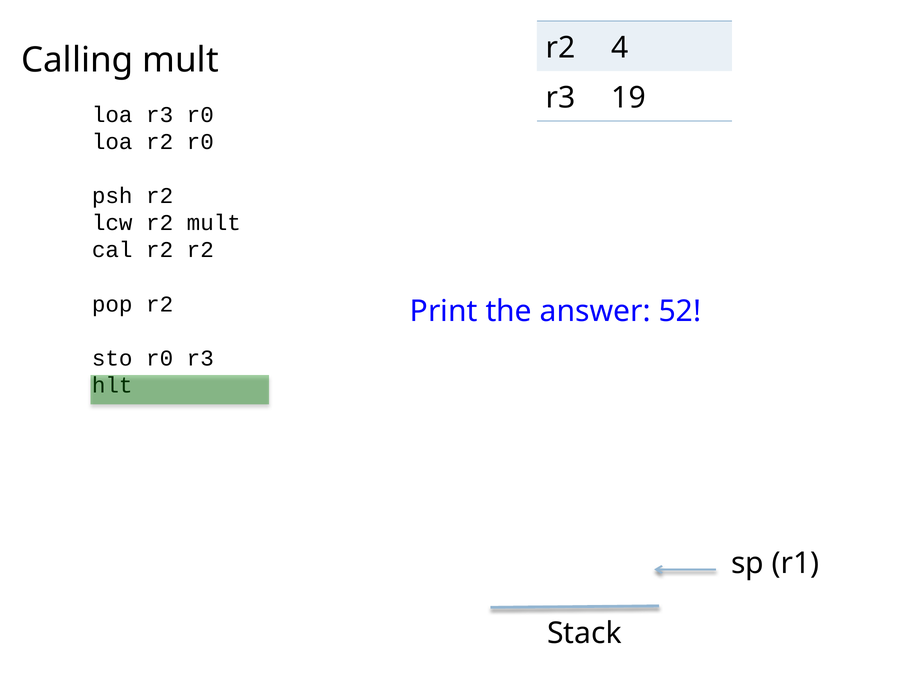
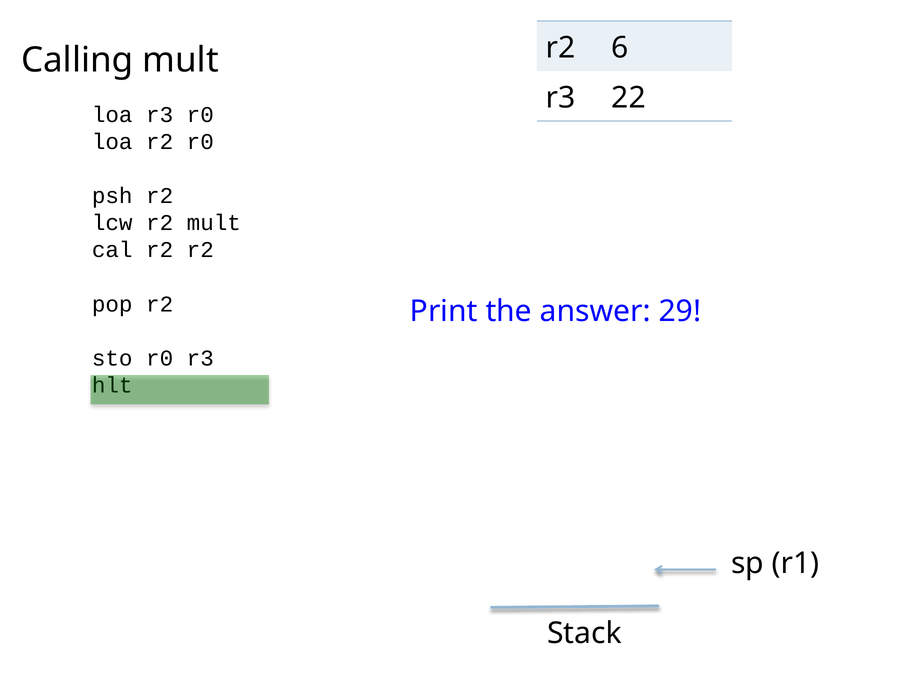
4: 4 -> 6 (620, 48)
19: 19 -> 22 (629, 98)
52: 52 -> 29 (680, 312)
